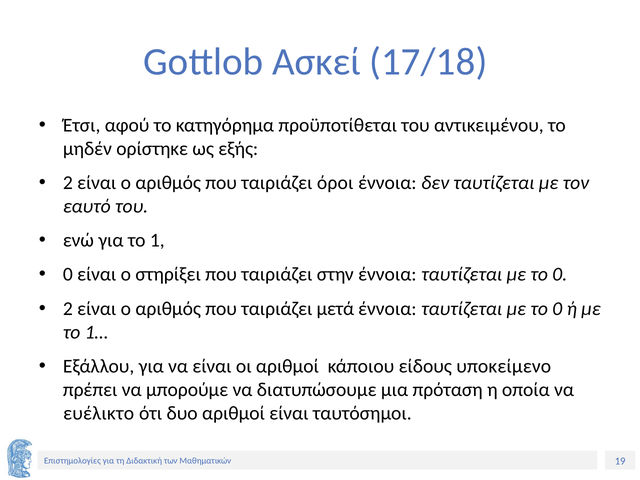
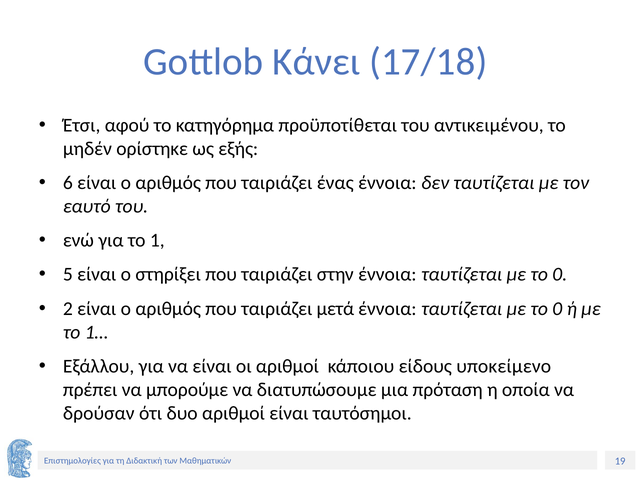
Ασκεί: Ασκεί -> Κάνει (316, 62)
2: 2 -> 6 (68, 183)
όροι: όροι -> ένας (335, 183)
0: 0 -> 5 (68, 275)
ευέλικτο: ευέλικτο -> δρούσαν (99, 413)
